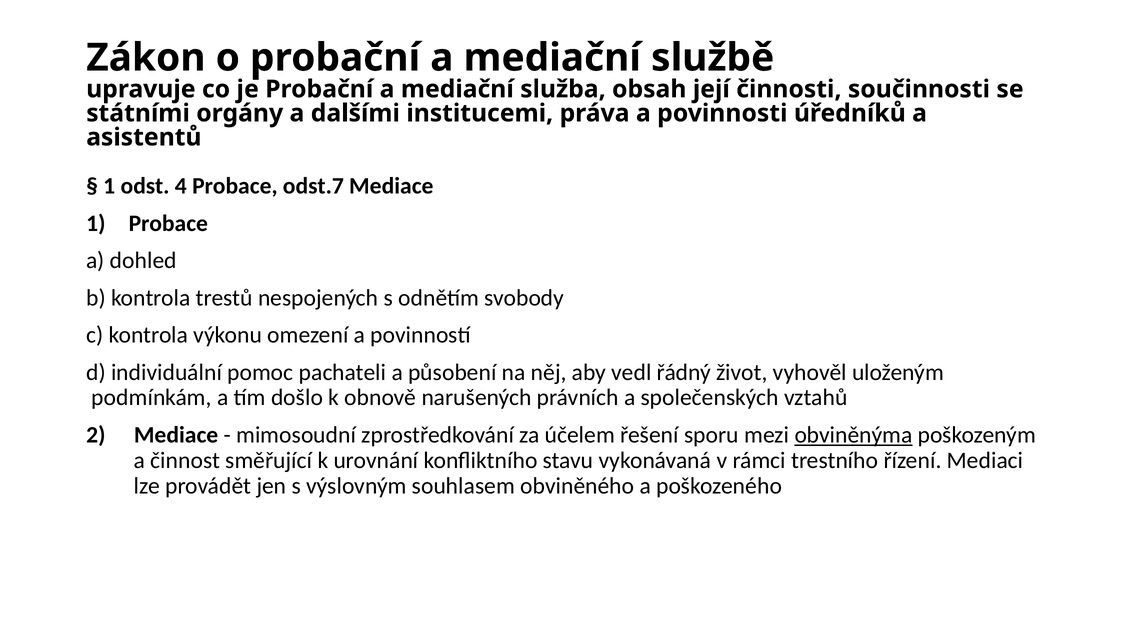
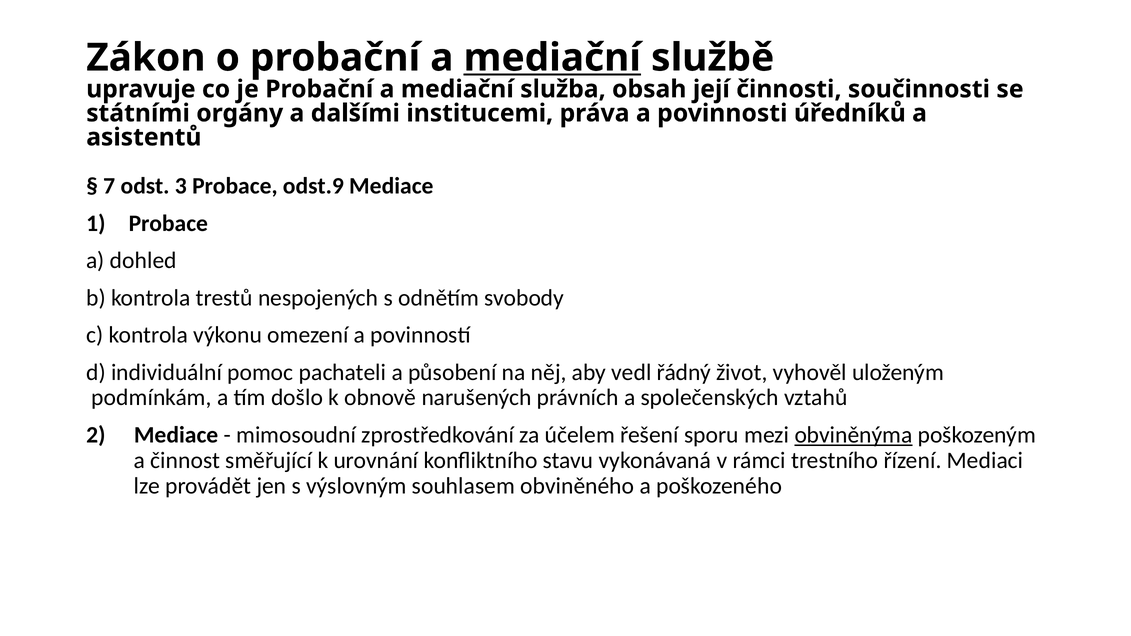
mediační underline: none -> present (552, 58)
1: 1 -> 7 (109, 186)
4: 4 -> 3 (181, 186)
odst.7: odst.7 -> odst.9 (313, 186)
